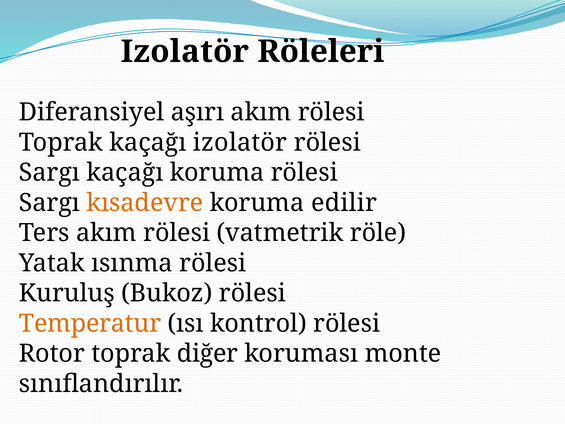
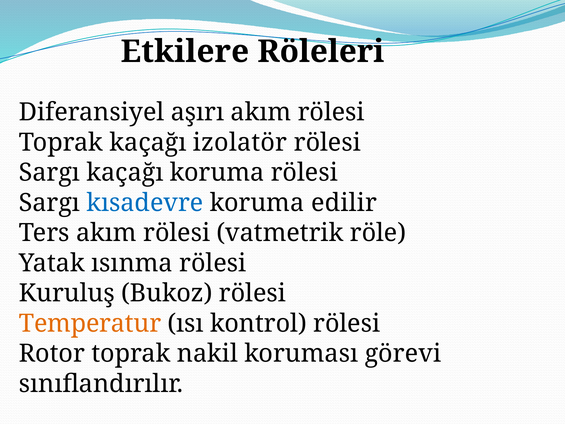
Izolatör: Izolatör -> Etkilere (185, 52)
kısadevre colour: orange -> blue (145, 203)
diğer: diğer -> nakil (207, 353)
monte: monte -> görevi (403, 353)
